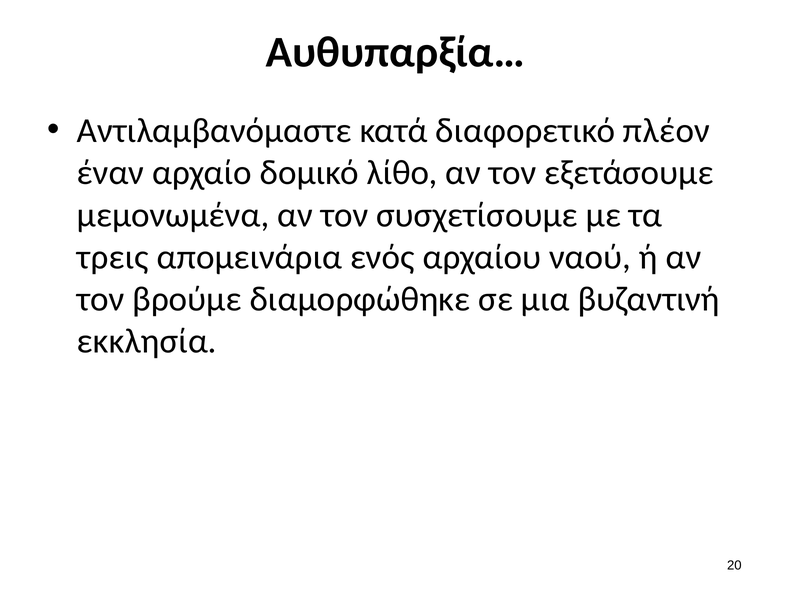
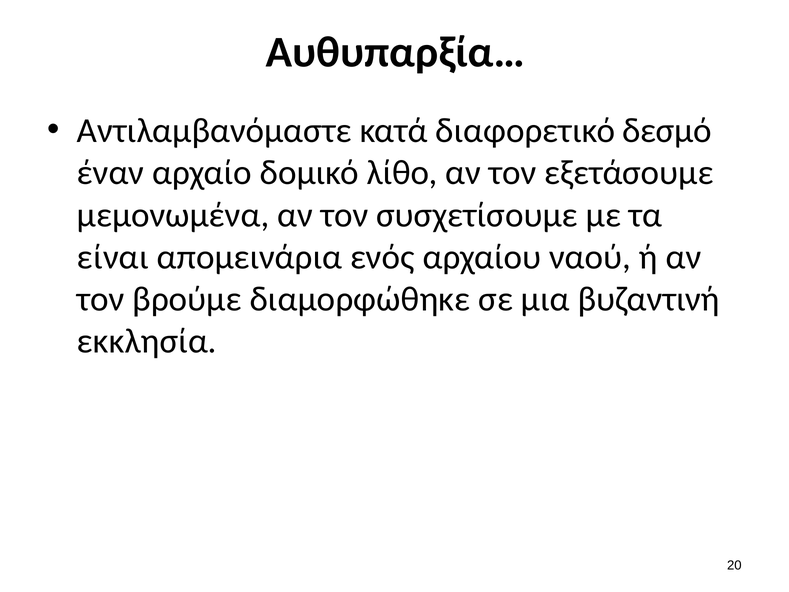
πλέον: πλέον -> δεσμό (667, 131)
τρεις: τρεις -> είναι (113, 257)
